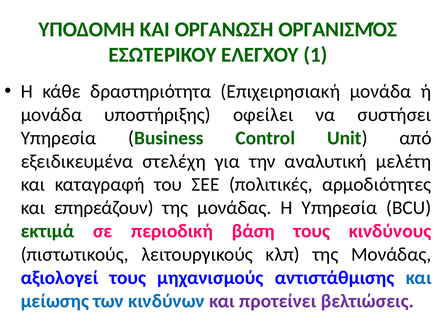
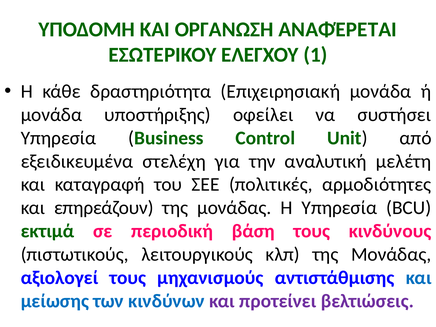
ΟΡΓΑΝΙΣΜΌΣ: ΟΡΓΑΝΙΣΜΌΣ -> ΑΝΑΦΈΡΕΤΑΙ (338, 29)
